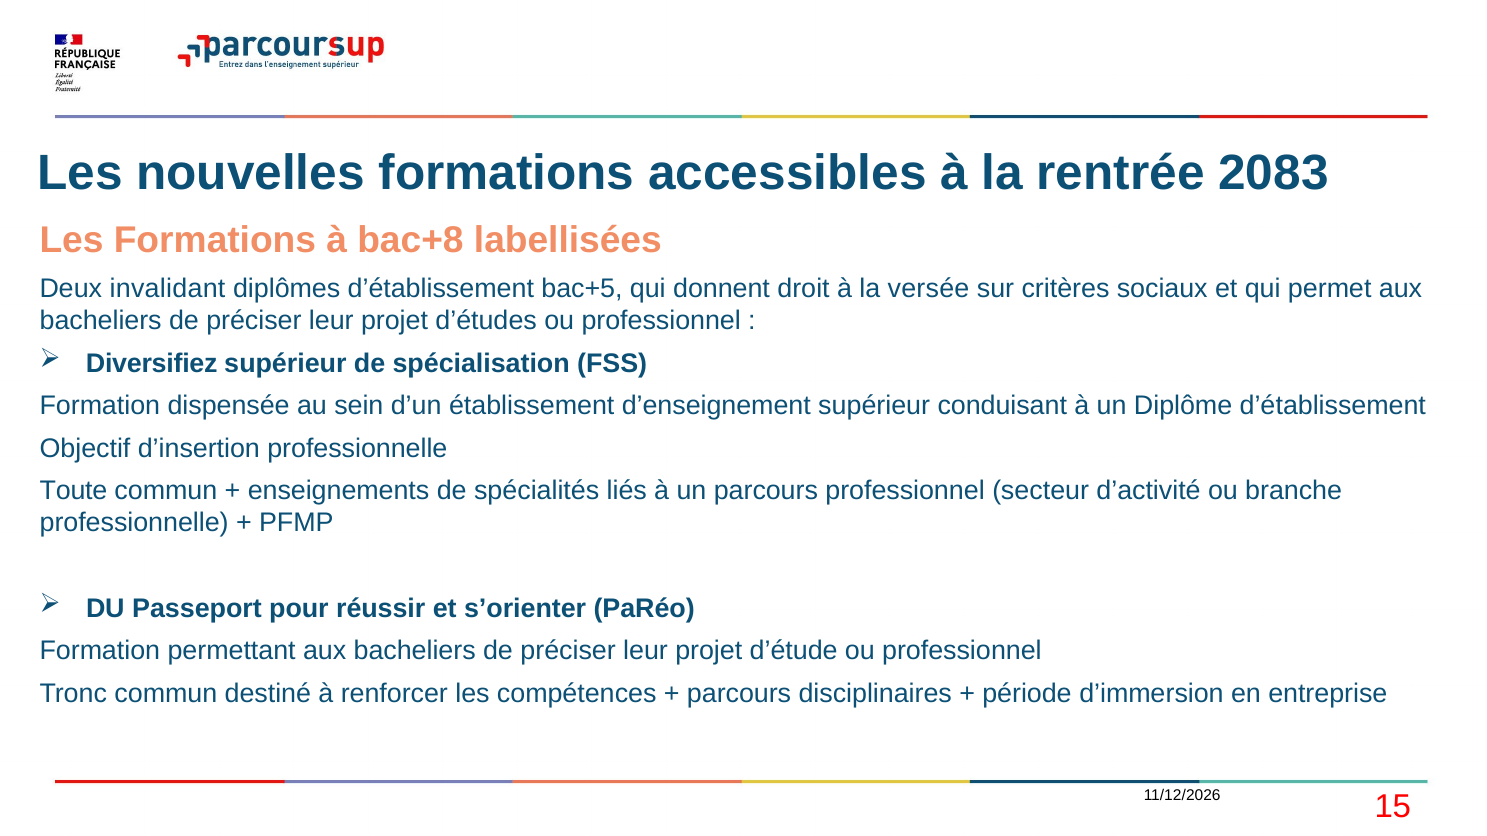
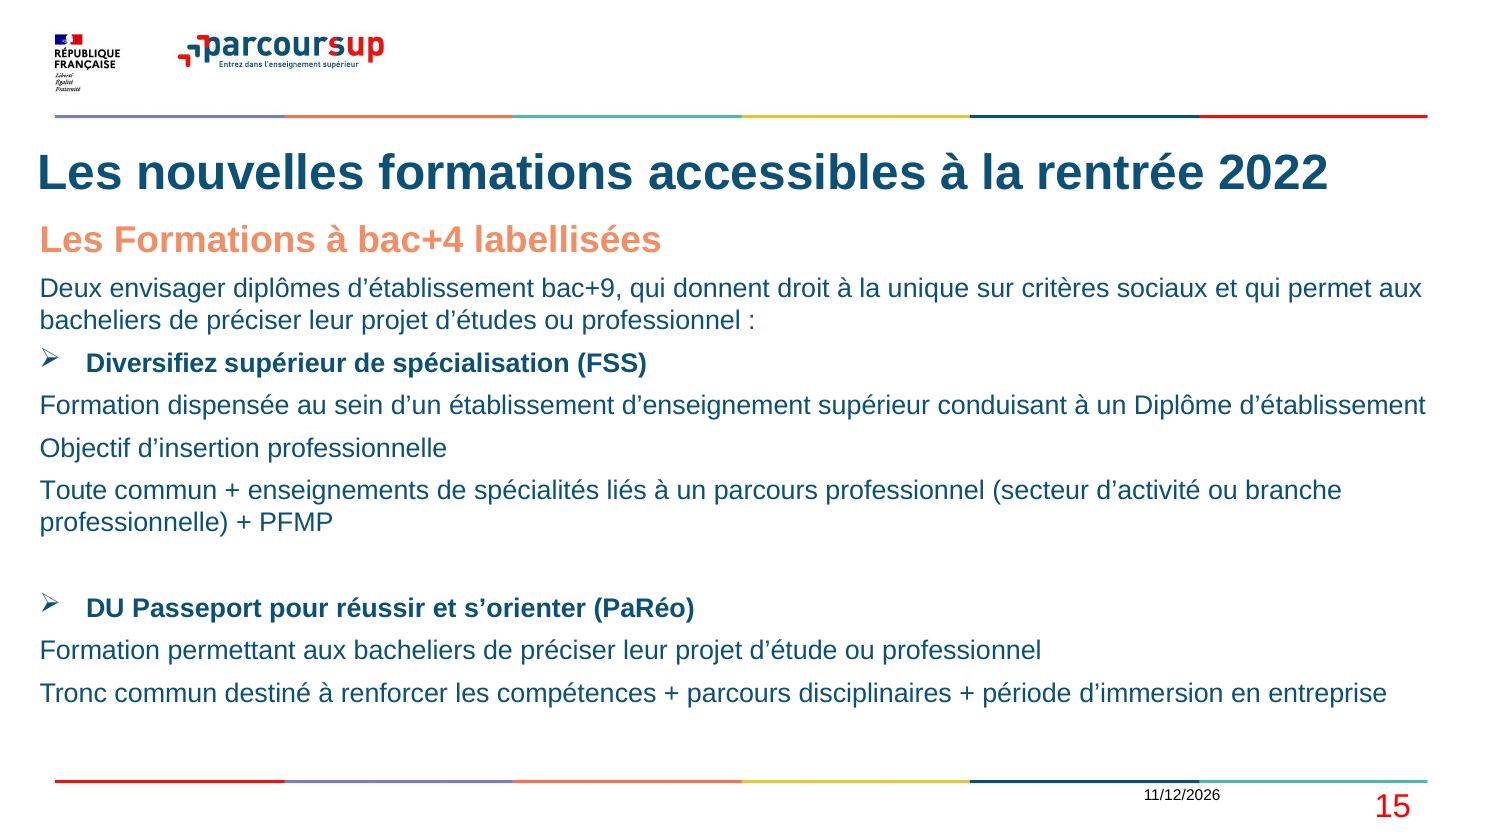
2083: 2083 -> 2022 (1273, 173)
bac+8: bac+8 -> bac+4 (410, 241)
invalidant: invalidant -> envisager (168, 289)
bac+5: bac+5 -> bac+9 (582, 289)
versée: versée -> unique (929, 289)
